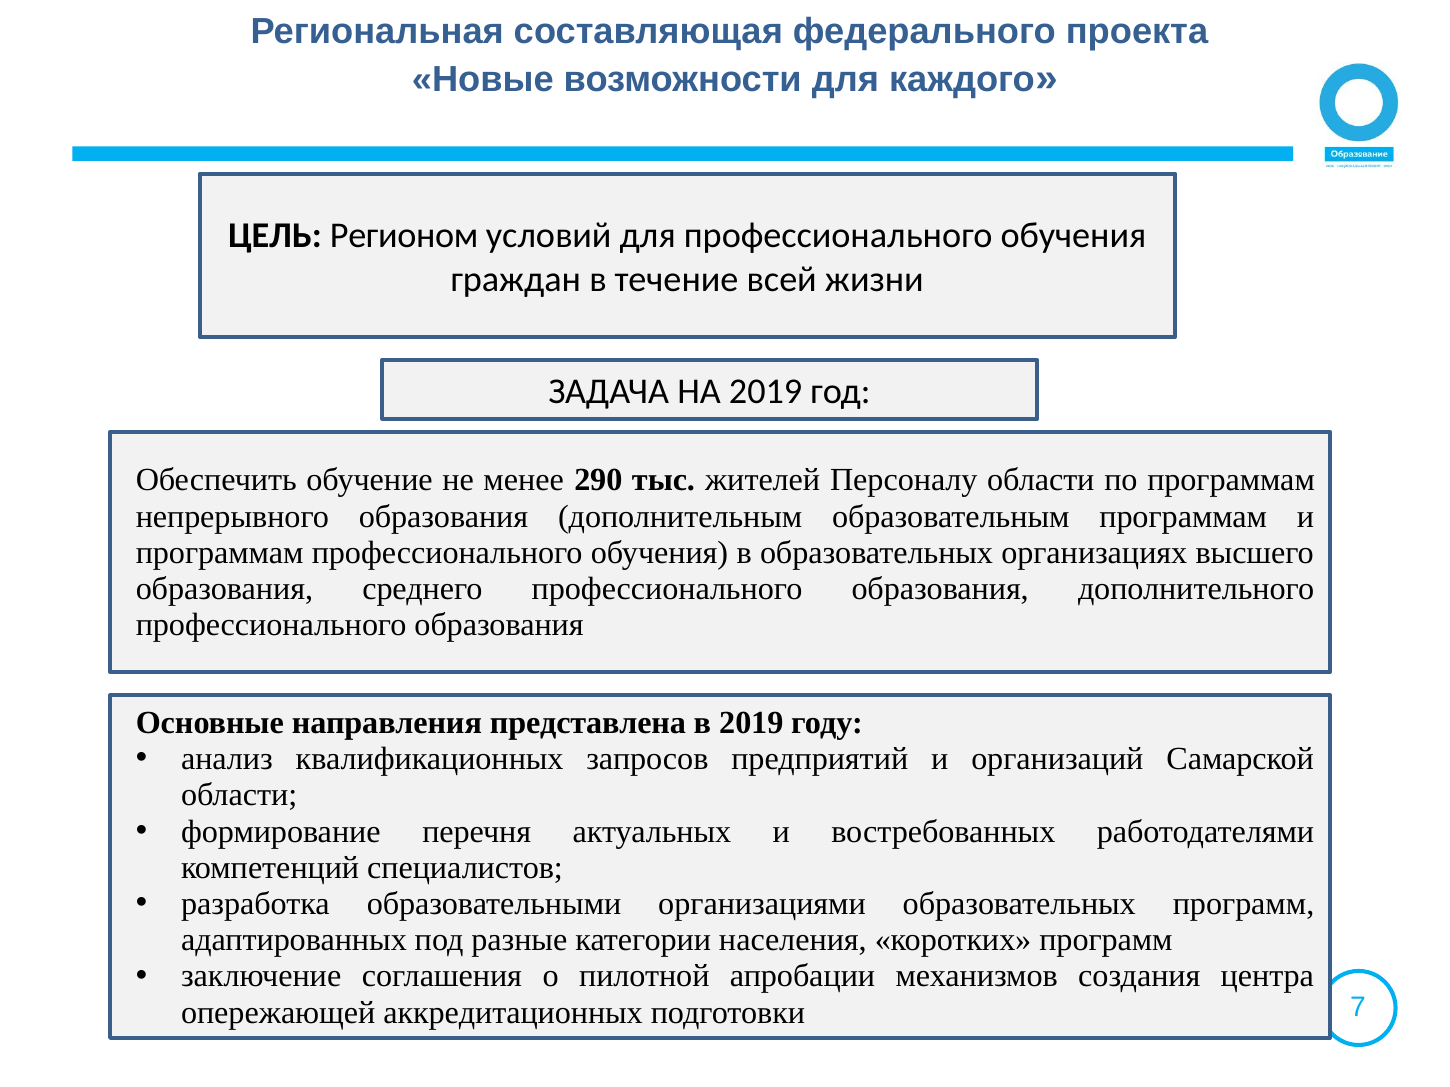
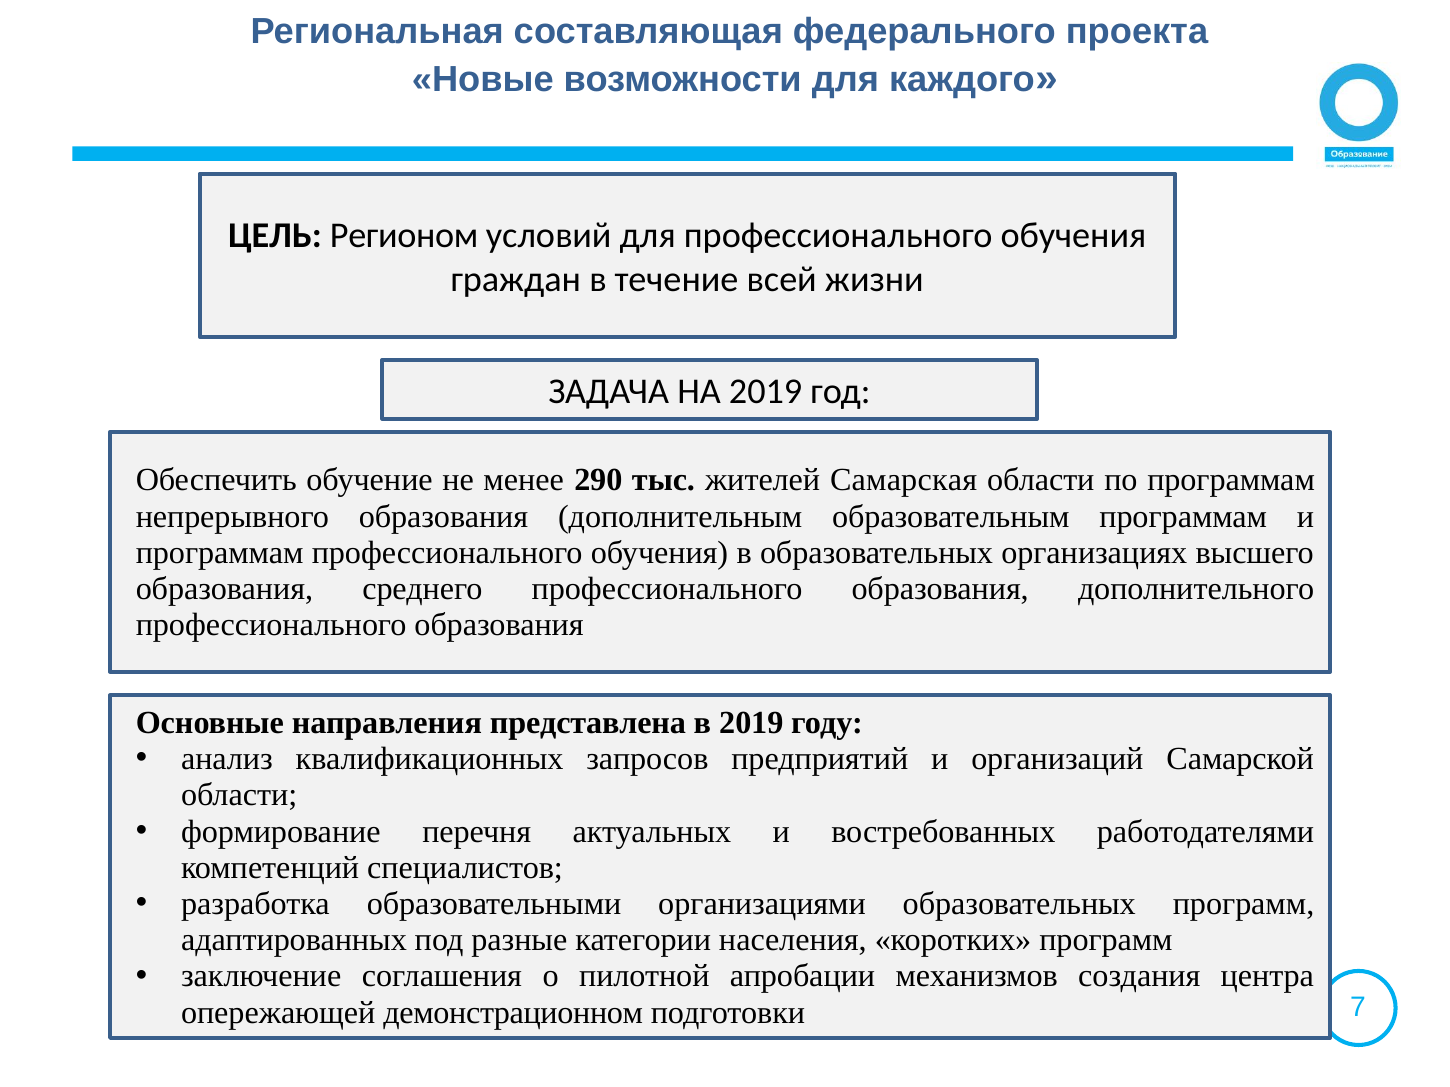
Персоналу: Персоналу -> Самарская (904, 481)
аккредитационных: аккредитационных -> демонстрационном (513, 1013)
